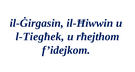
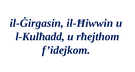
l-Tiegħek: l-Tiegħek -> l-Kulħadd (40, 37)
